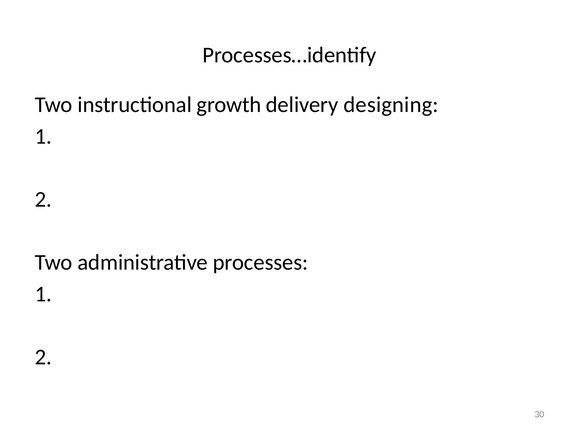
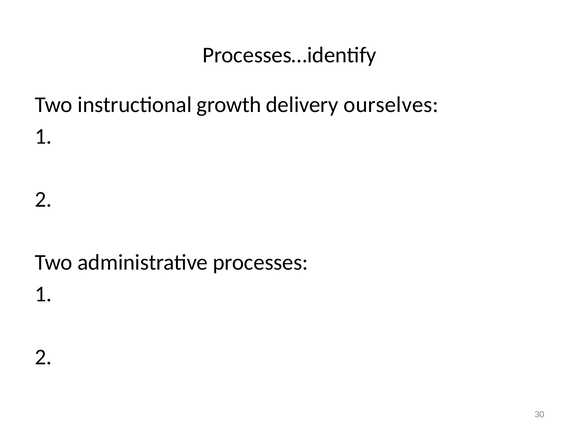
designing: designing -> ourselves (391, 105)
